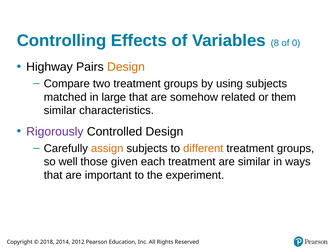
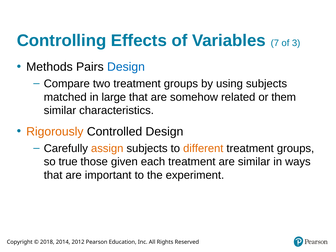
8: 8 -> 7 (275, 43)
0: 0 -> 3 (296, 43)
Highway: Highway -> Methods (49, 67)
Design colour: orange -> blue (126, 67)
Rigorously colour: purple -> orange (55, 132)
well: well -> true (68, 162)
